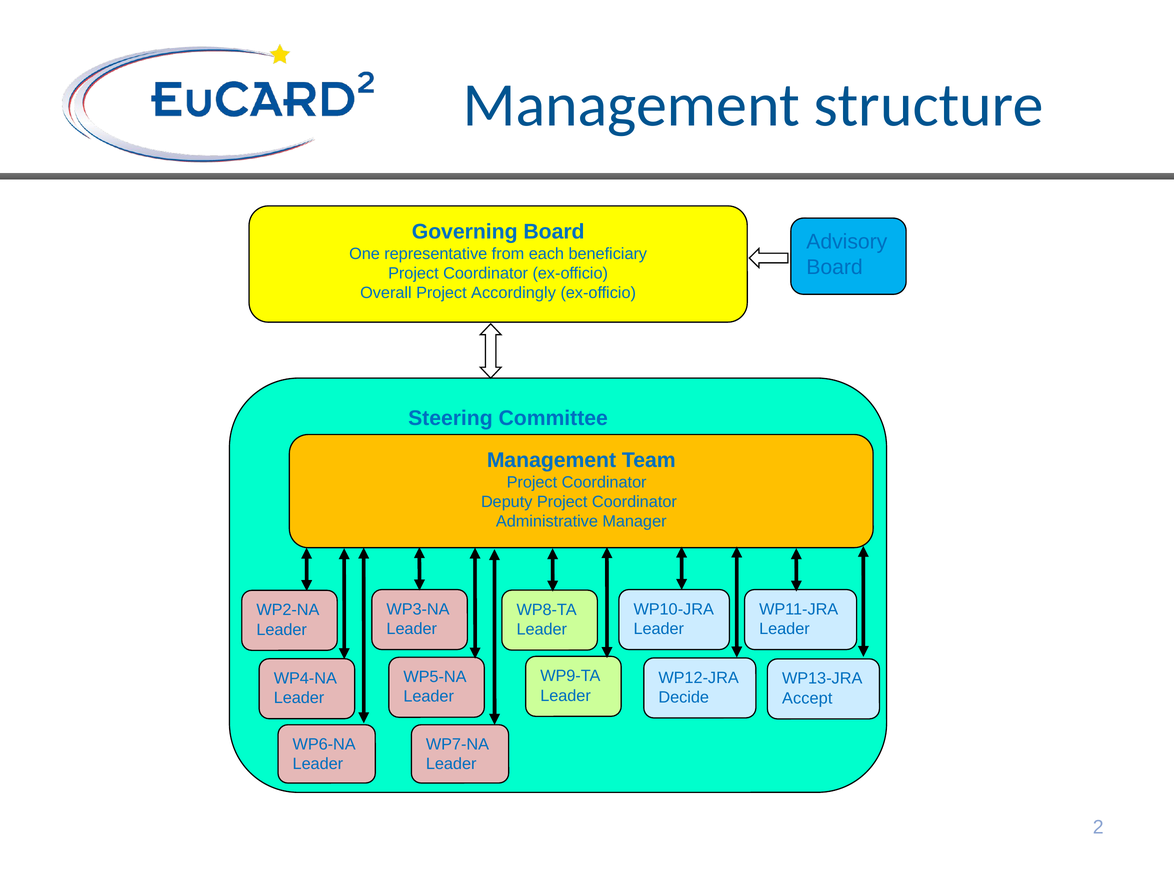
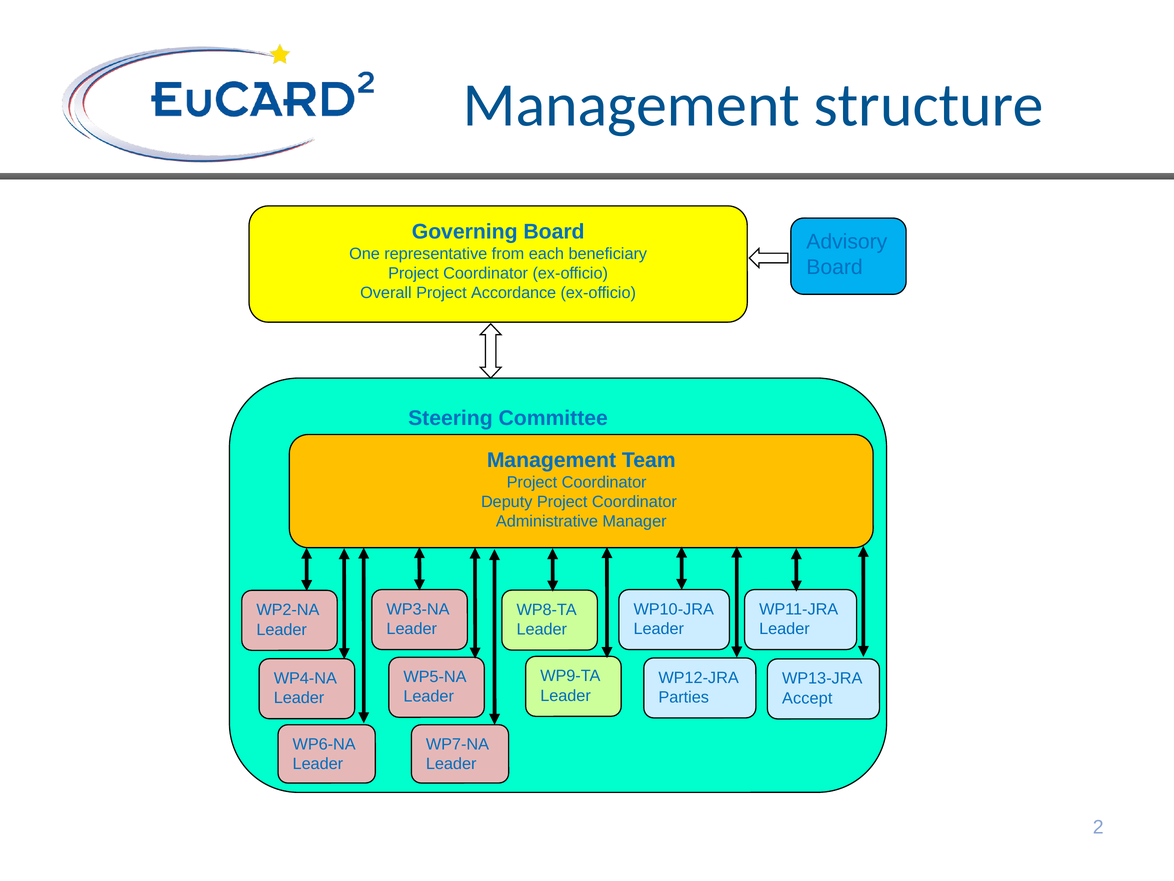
Accordingly: Accordingly -> Accordance (514, 293)
Decide: Decide -> Parties (684, 697)
